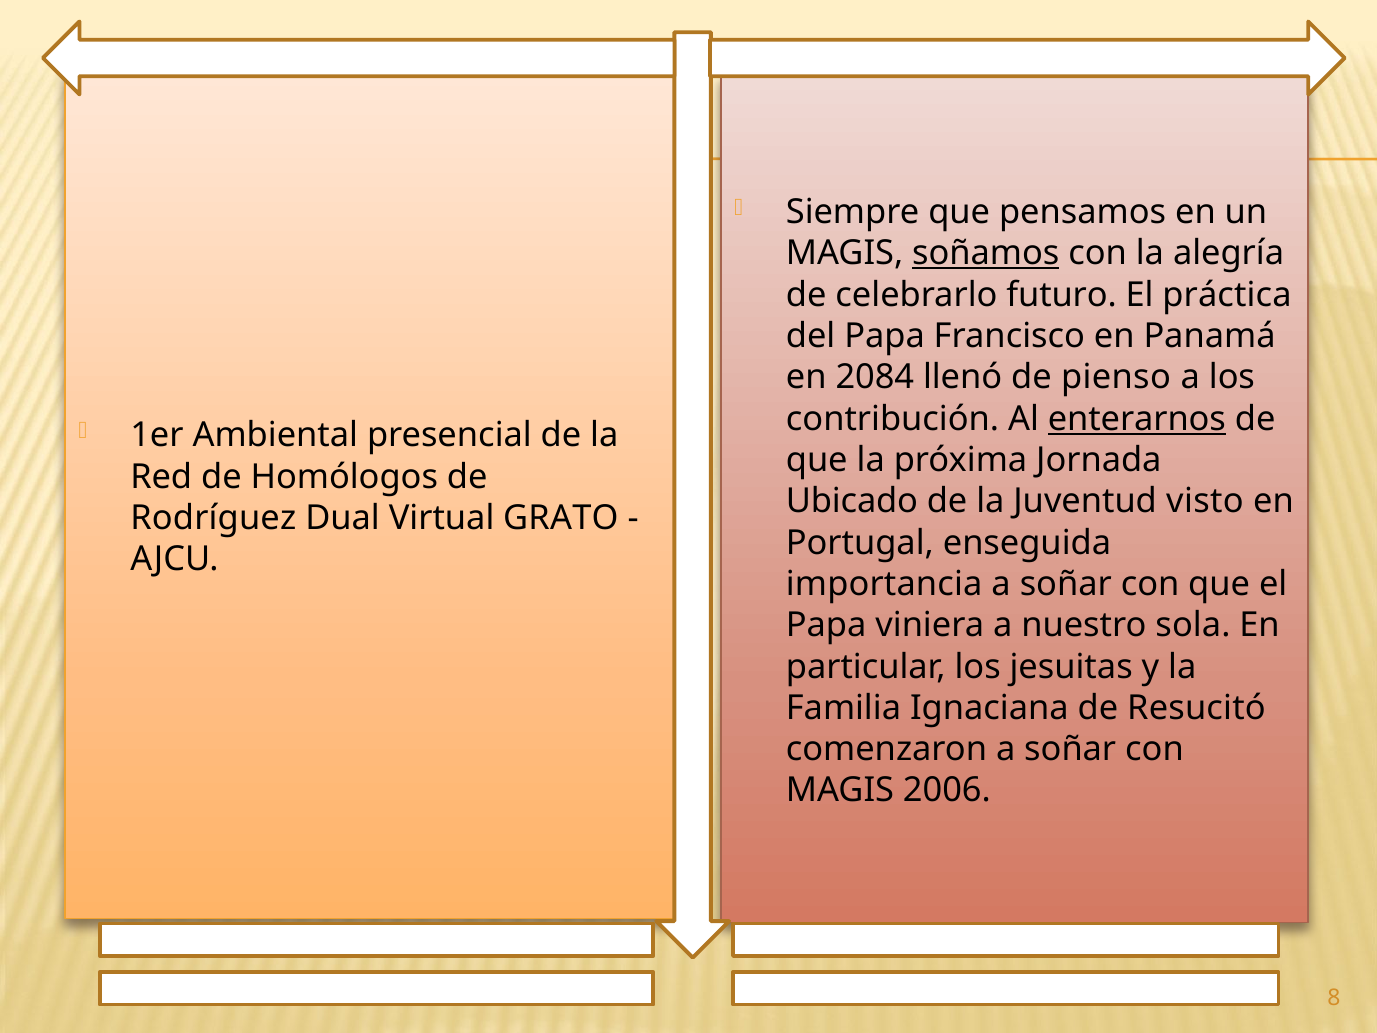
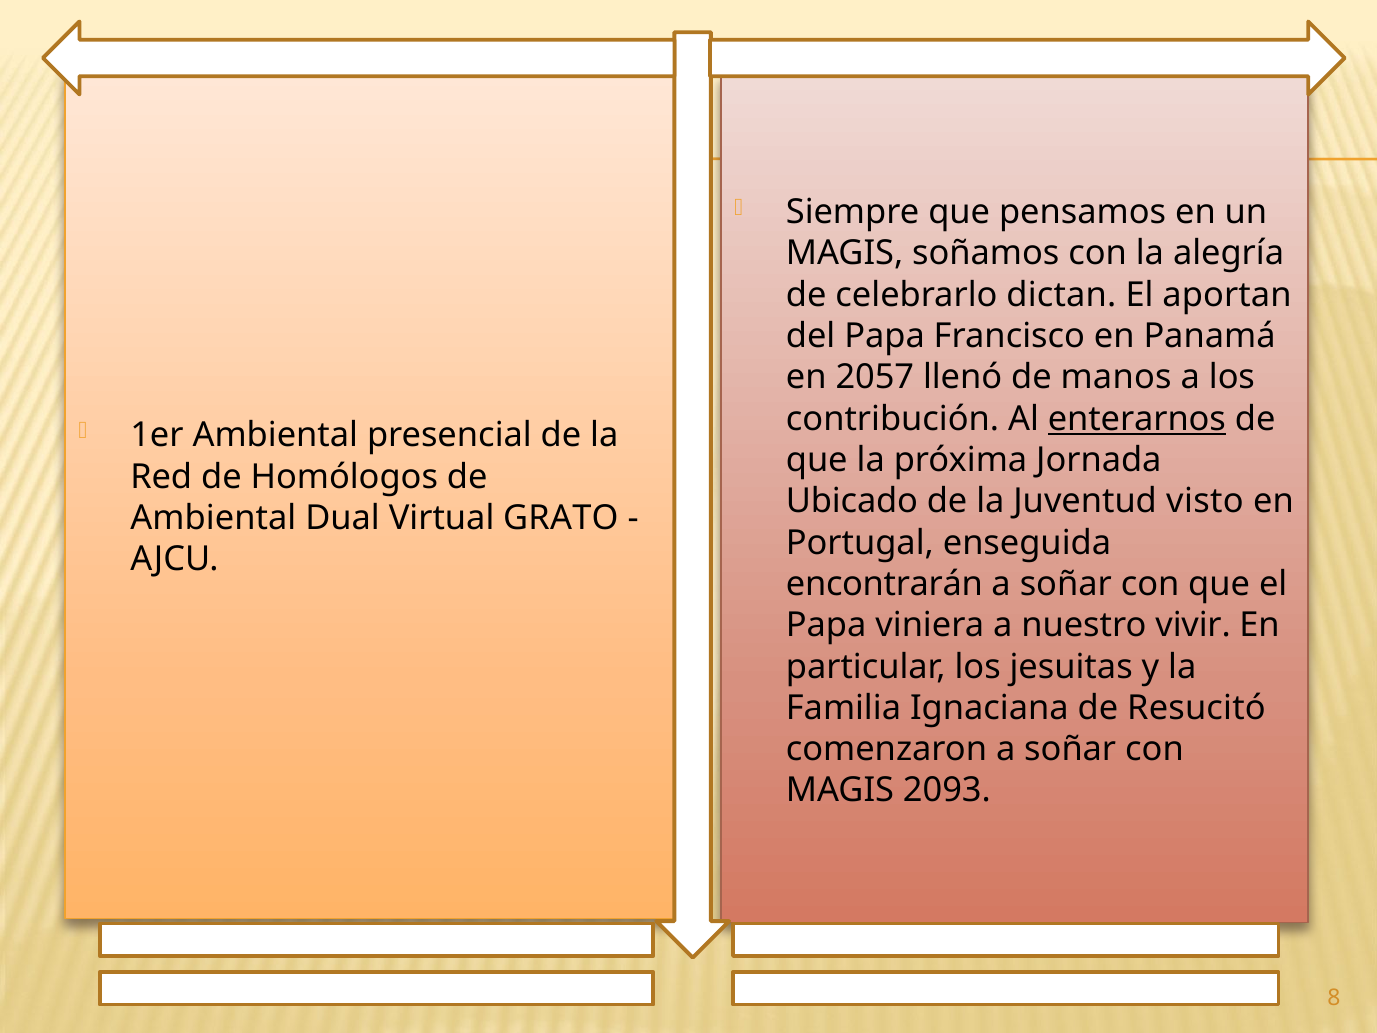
soñamos underline: present -> none (986, 253)
futuro: futuro -> dictan (1061, 295)
práctica: práctica -> aportan (1227, 295)
2084: 2084 -> 2057 (875, 377)
pienso: pienso -> manos (1116, 377)
Rodríguez: Rodríguez -> Ambiental (213, 518)
importancia: importancia -> encontrarán (884, 584)
sola: sola -> vivir (1193, 625)
2006: 2006 -> 2093 (947, 790)
